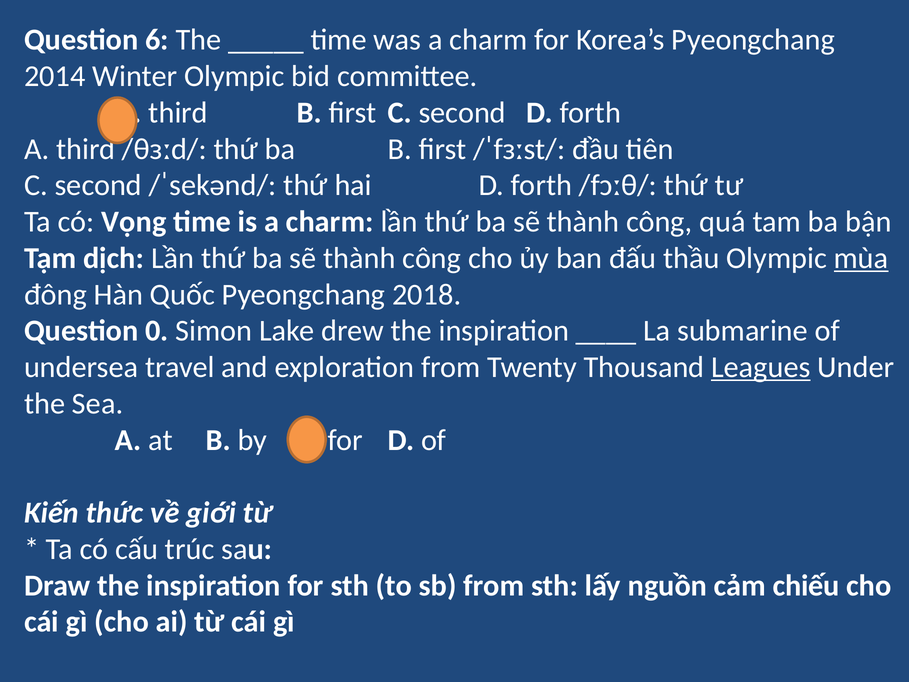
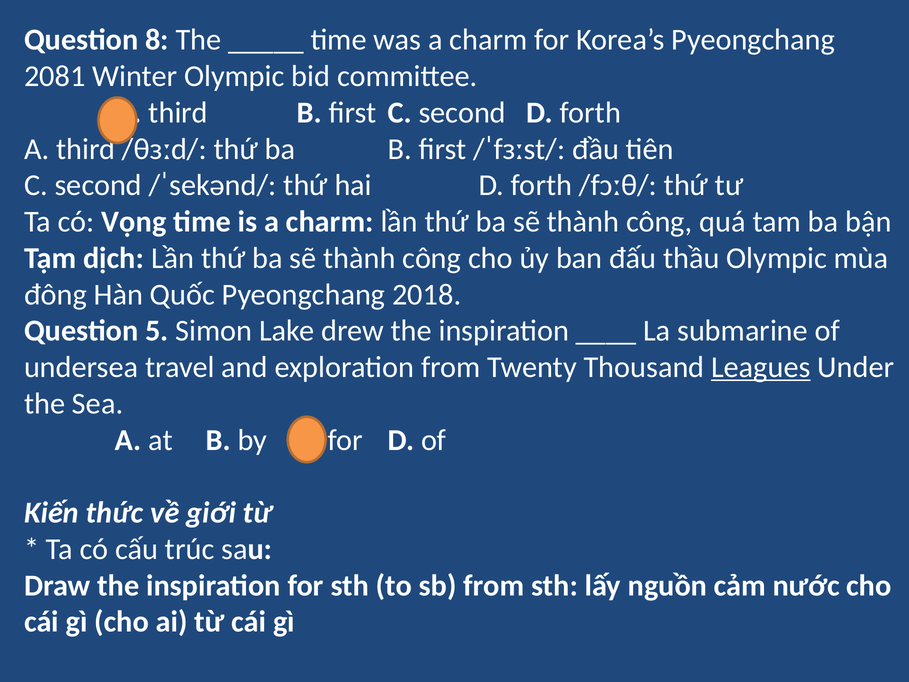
6: 6 -> 8 (157, 40)
2014: 2014 -> 2081 (55, 76)
mùa underline: present -> none (861, 258)
0: 0 -> 5 (157, 331)
chiếu: chiếu -> nước (806, 585)
